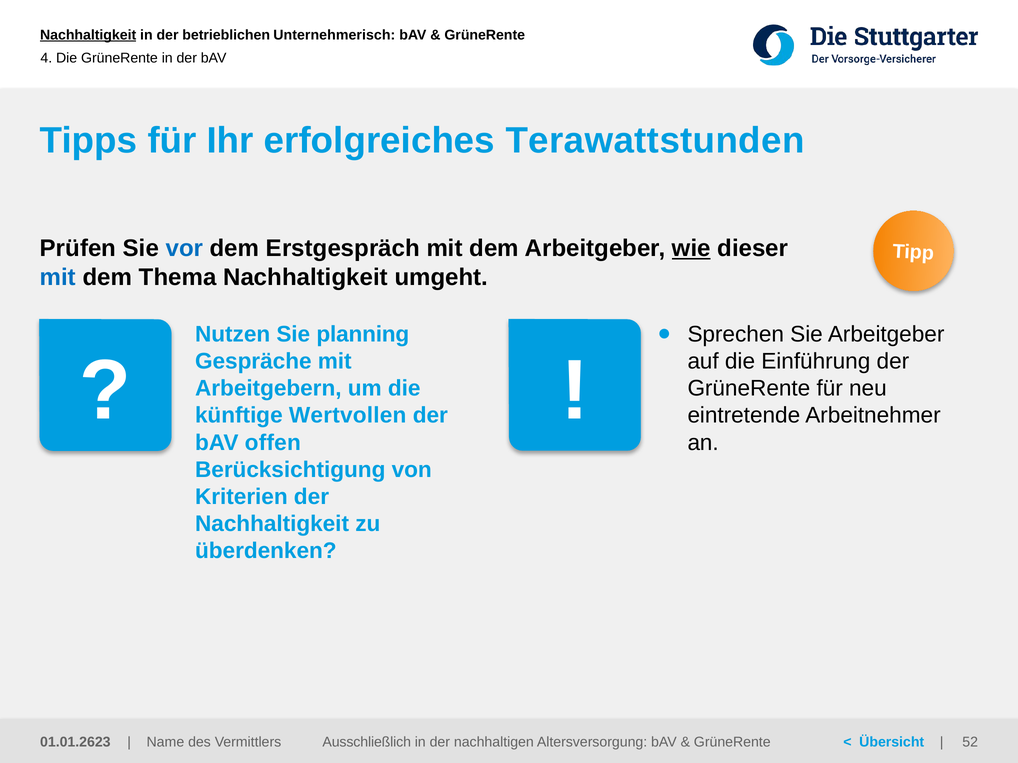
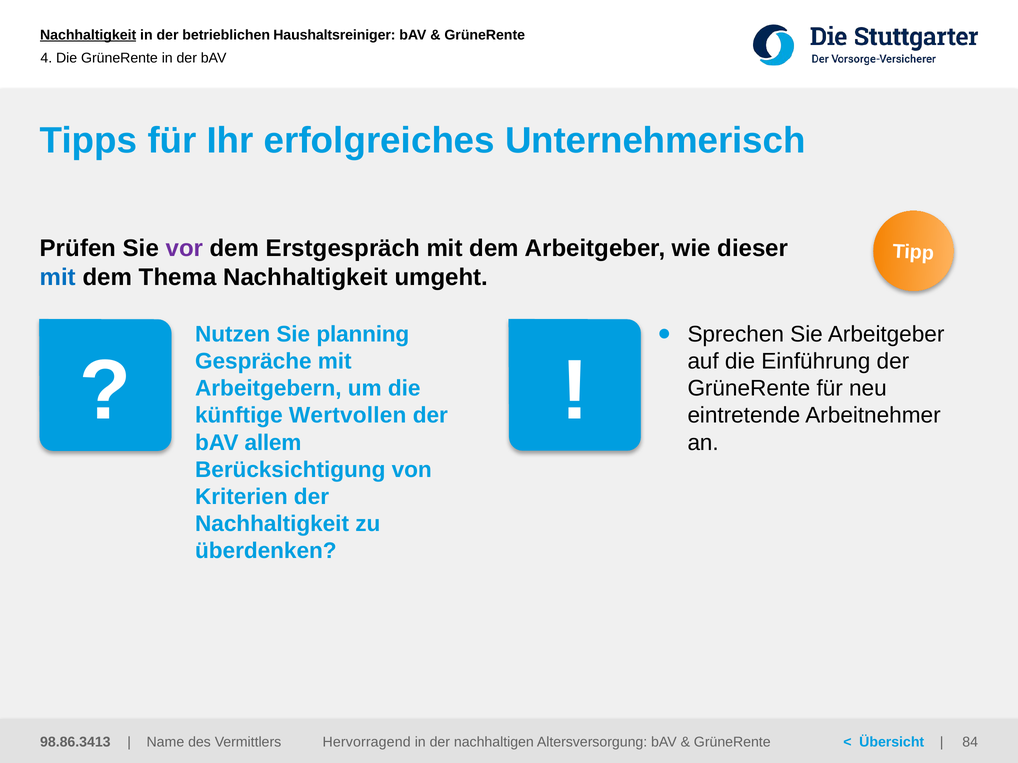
Unternehmerisch: Unternehmerisch -> Haushaltsreiniger (334, 35)
Terawattstunden: Terawattstunden -> Unternehmerisch (655, 141)
vor colour: blue -> purple (184, 249)
wie underline: present -> none (691, 249)
offen: offen -> allem (273, 443)
01.01.2623: 01.01.2623 -> 98.86.3413 (75, 742)
Ausschließlich: Ausschließlich -> Hervorragend (367, 742)
52: 52 -> 84 (970, 742)
